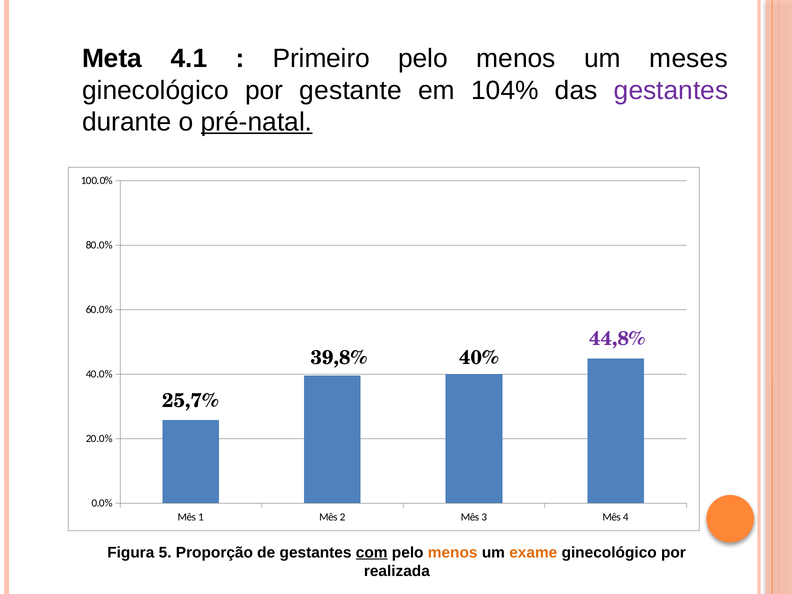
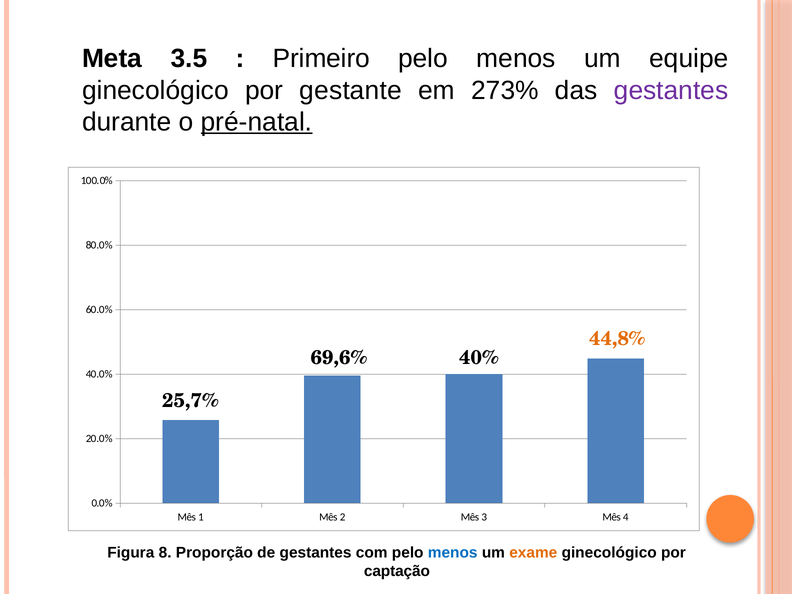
4.1: 4.1 -> 3.5 (189, 59)
meses: meses -> equipe (689, 59)
104%: 104% -> 273% (505, 90)
44,8% colour: purple -> orange (617, 339)
39,8%: 39,8% -> 69,6% (339, 357)
5: 5 -> 8 (165, 552)
com underline: present -> none (372, 552)
menos colour: orange -> blue (453, 552)
realizada: realizada -> captação (397, 571)
